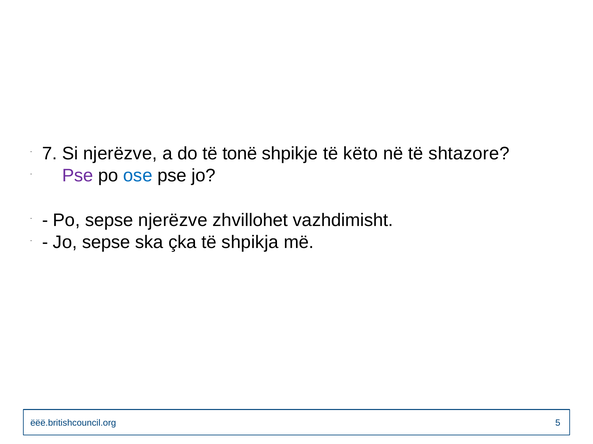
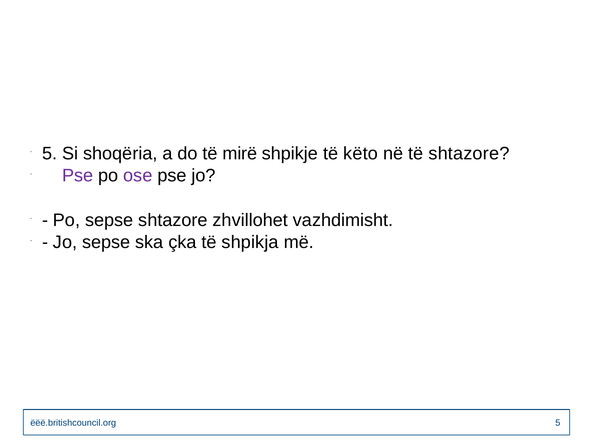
7: 7 -> 5 (50, 154)
Si njerëzve: njerëzve -> shoqëria (120, 154)
tonë: tonë -> mirë (240, 154)
ose colour: blue -> purple (138, 176)
sepse njerëzve: njerëzve -> shtazore (173, 220)
